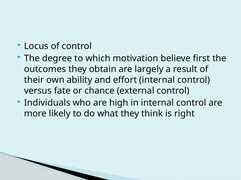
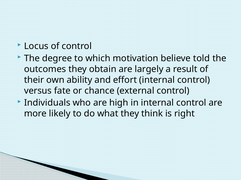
first: first -> told (201, 58)
